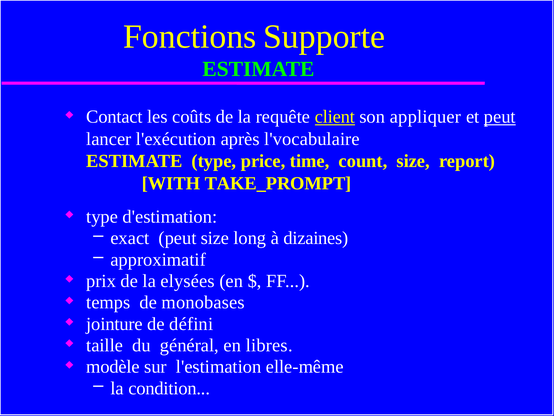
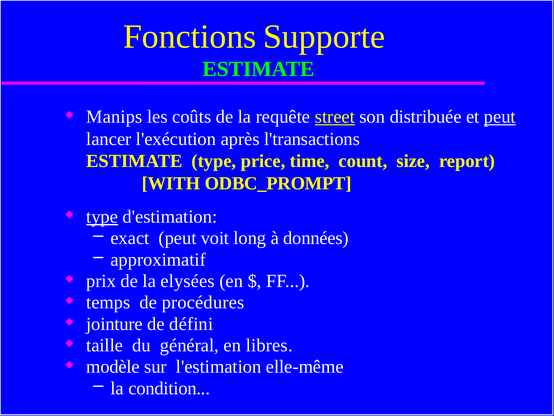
Contact: Contact -> Manips (114, 117)
client: client -> street (335, 117)
appliquer: appliquer -> distribuée (426, 117)
l'vocabulaire: l'vocabulaire -> l'transactions (312, 139)
TAKE_PROMPT: TAKE_PROMPT -> ODBC_PROMPT (278, 183)
type underline: none -> present (102, 216)
peut size: size -> voit (215, 238)
dizaines: dizaines -> données (316, 238)
monobases: monobases -> procédures (203, 302)
